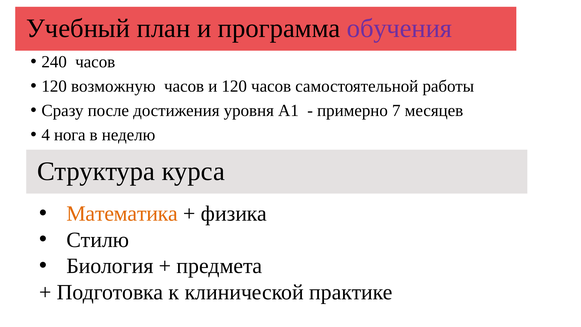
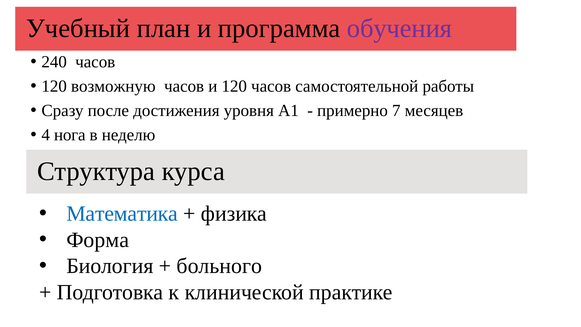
Математика colour: orange -> blue (122, 214)
Стилю: Стилю -> Форма (98, 240)
предмета: предмета -> больного (219, 266)
